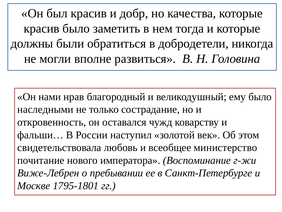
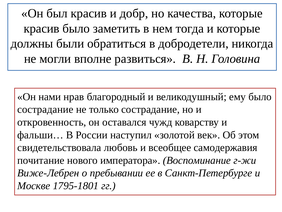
наследными: наследными -> сострадание (45, 109)
министерство: министерство -> самодержавия (226, 147)
